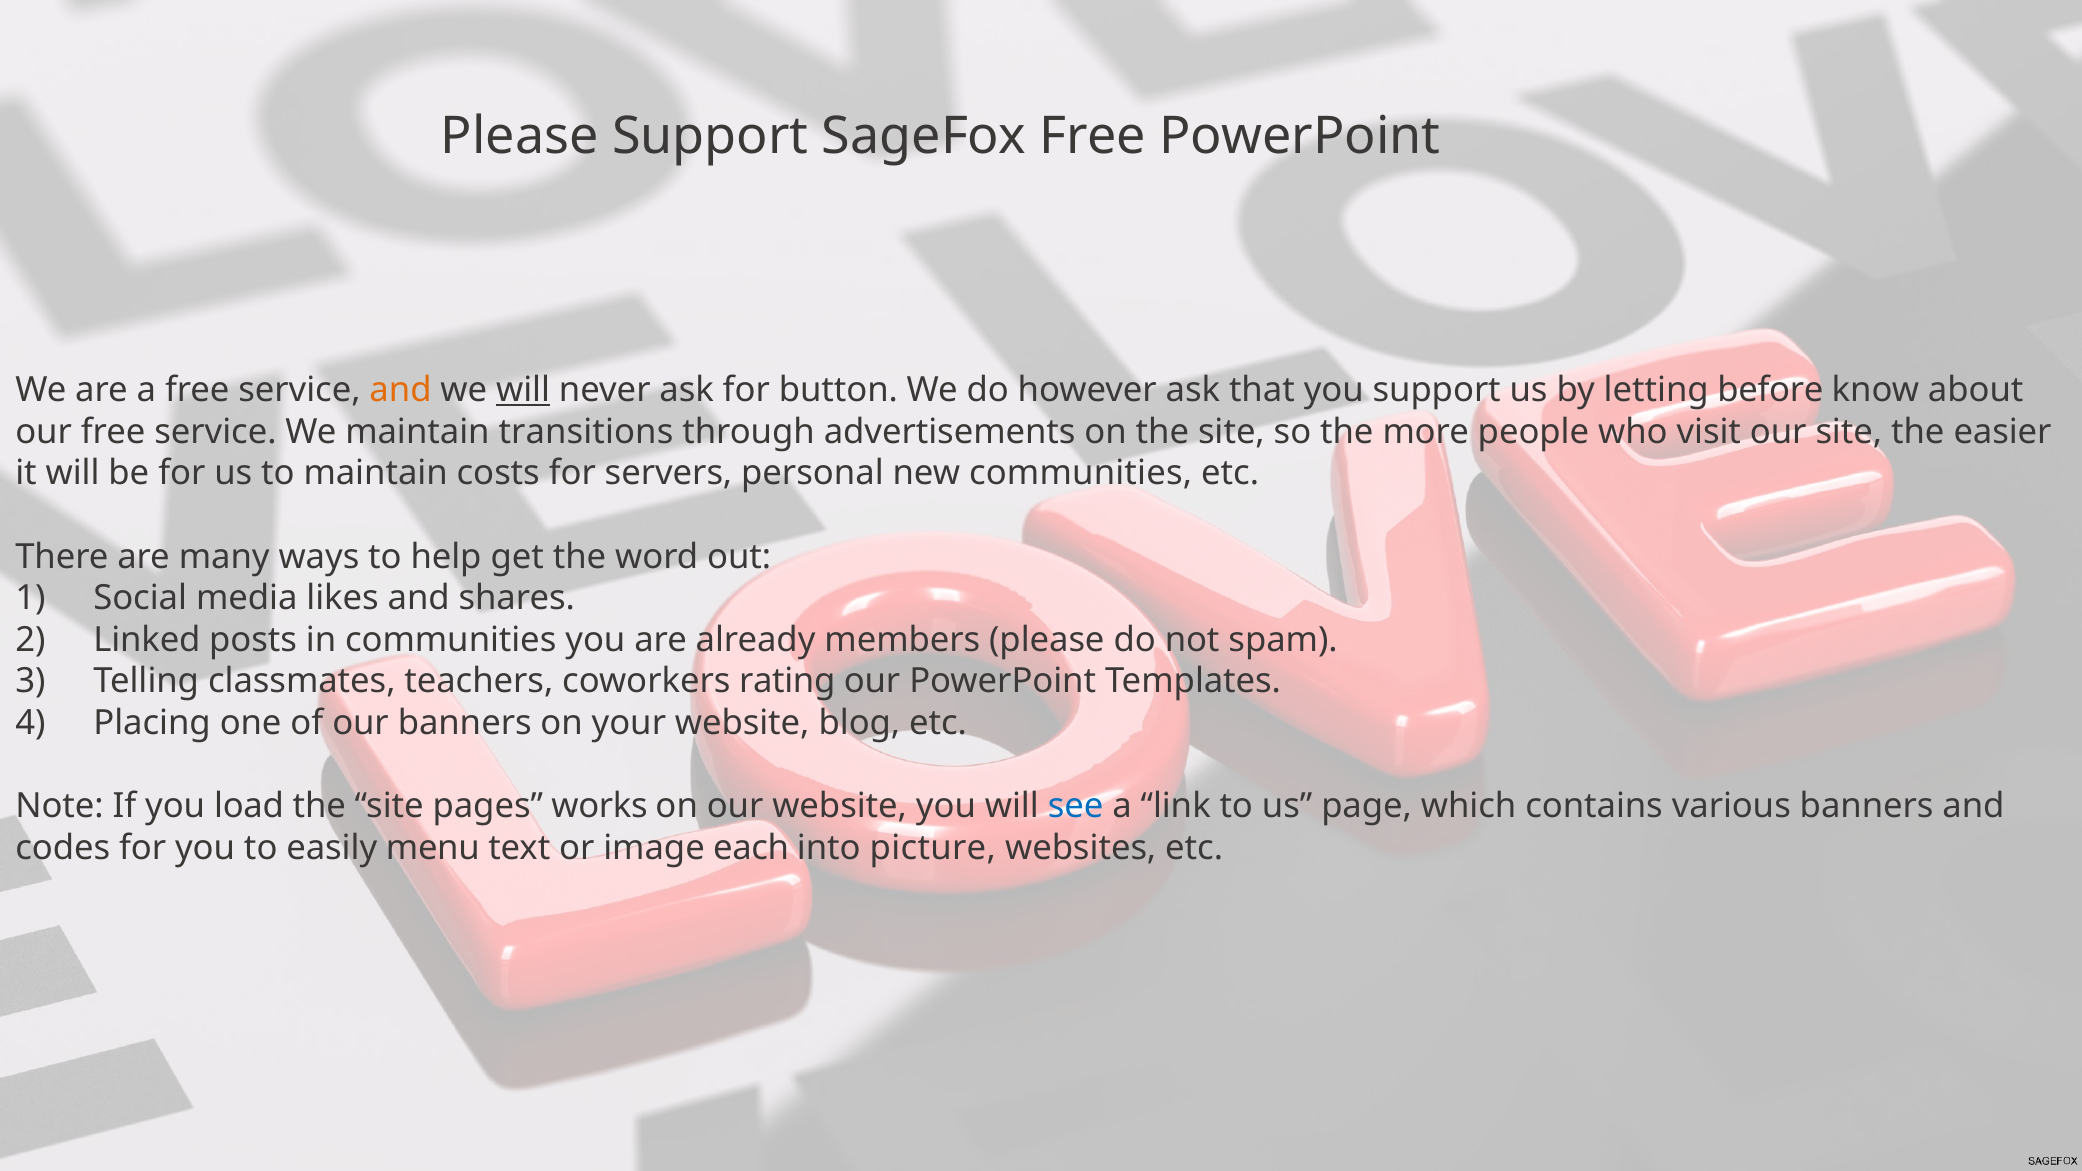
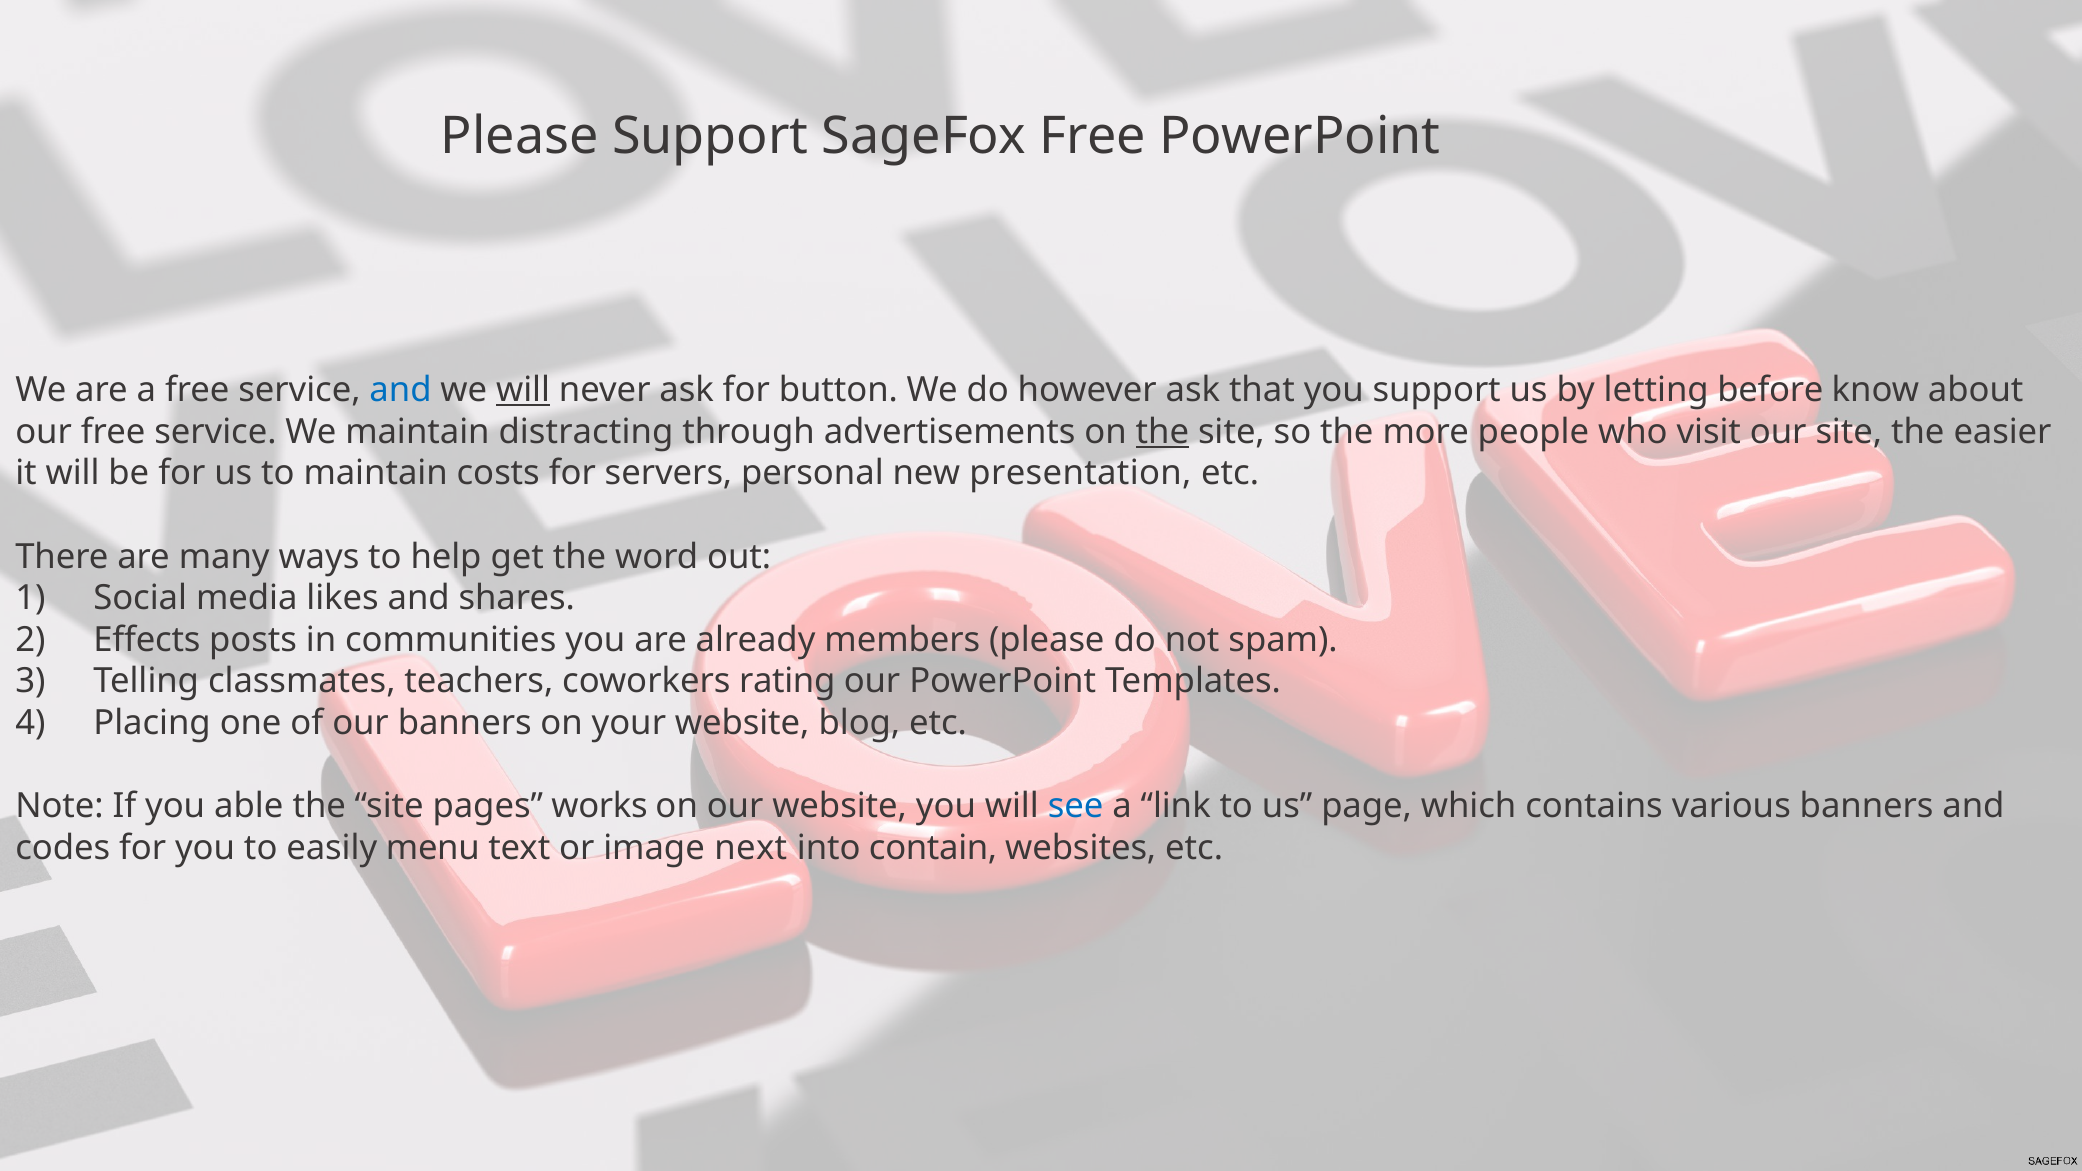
and colour: orange -> blue (401, 390)
transitions: transitions -> distracting (586, 432)
the underline: none -> present (1162, 432)
new communities: communities -> presentation (1080, 473)
Linked: Linked -> Effects (147, 640)
load: load -> able (249, 806)
each: each -> next (751, 848)
picture: picture -> contain (933, 848)
